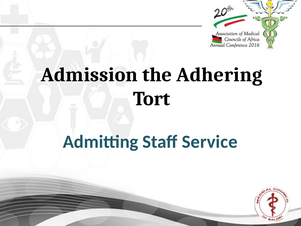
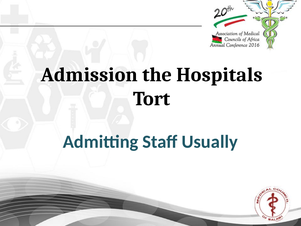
Adhering: Adhering -> Hospitals (219, 75)
Service: Service -> Usually (210, 142)
